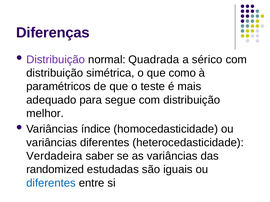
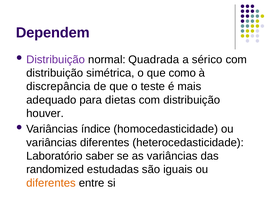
Diferenças: Diferenças -> Dependem (53, 33)
paramétricos: paramétricos -> discrepância (58, 87)
segue: segue -> dietas (120, 100)
melhor: melhor -> houver (45, 114)
Verdadeira: Verdadeira -> Laboratório (54, 156)
diferentes colour: blue -> orange (51, 183)
